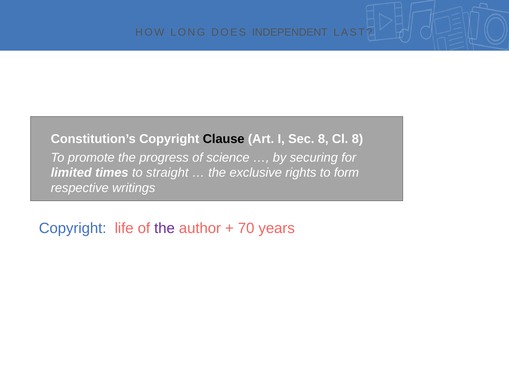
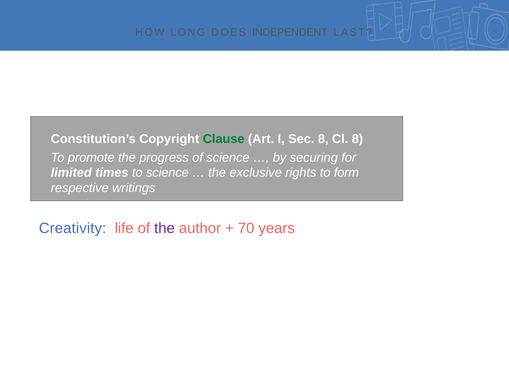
Clause colour: black -> green (224, 139)
to straight: straight -> science (167, 173)
Copyright: Copyright -> Creativity (73, 228)
